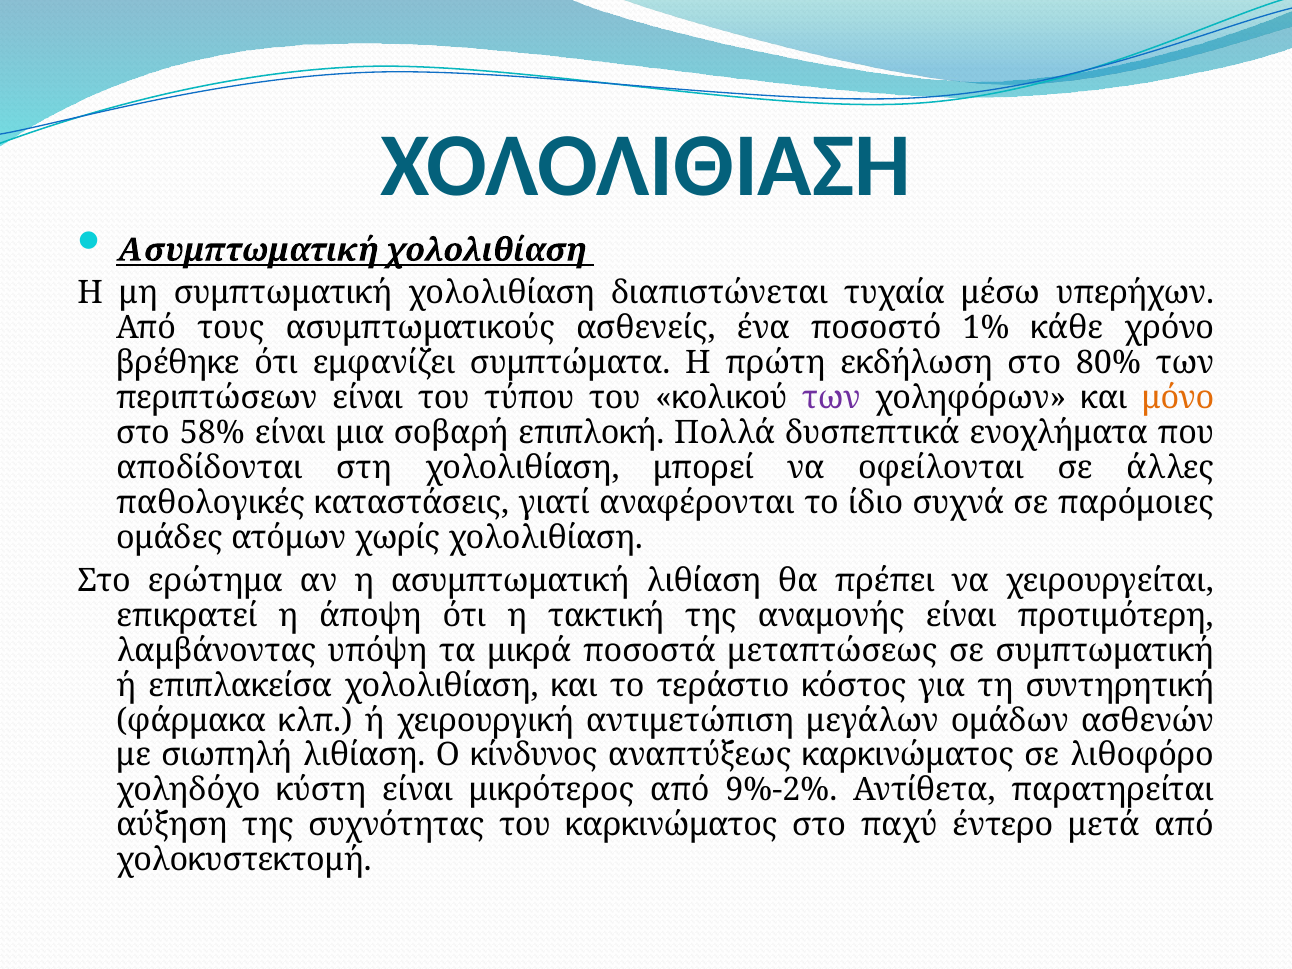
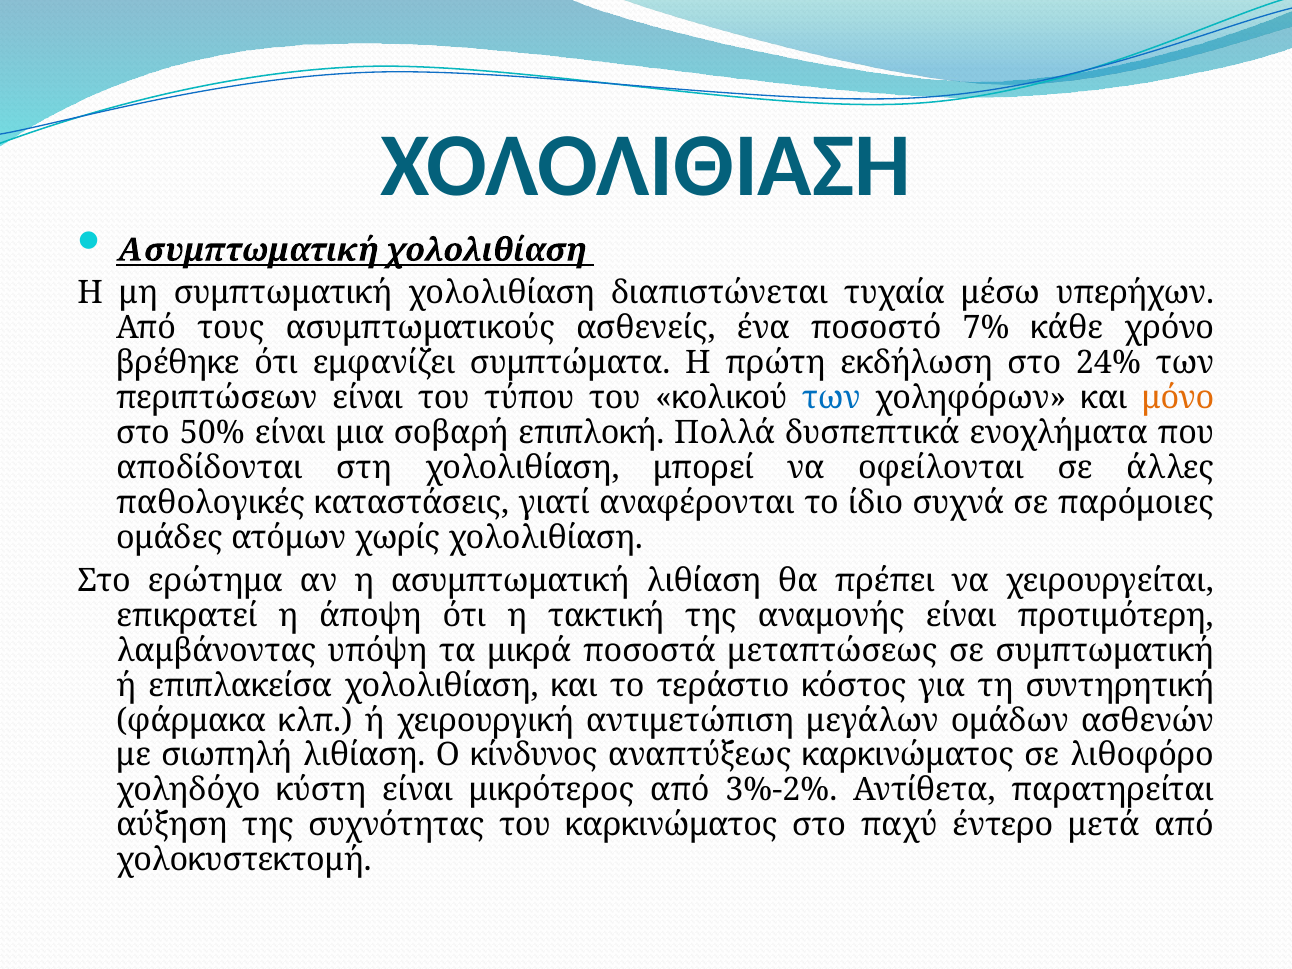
1%: 1% -> 7% (986, 328)
80%: 80% -> 24% (1108, 363)
των colour: purple -> blue (831, 398)
58%: 58% -> 50% (212, 433)
9%-2%: 9%-2% -> 3%-2% (781, 790)
